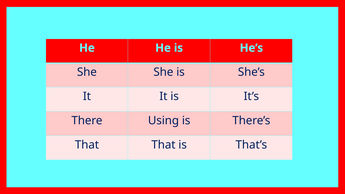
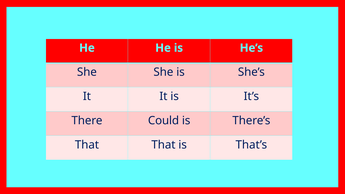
Using: Using -> Could (163, 121)
